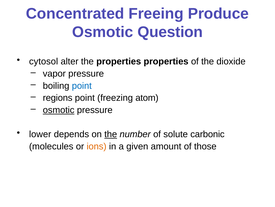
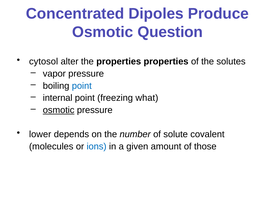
Freeing: Freeing -> Dipoles (156, 14)
dioxide: dioxide -> solutes (231, 61)
regions: regions -> internal (58, 98)
atom: atom -> what (147, 98)
the underline: present -> none (111, 134)
carbonic: carbonic -> covalent (207, 134)
ions colour: orange -> blue (97, 146)
